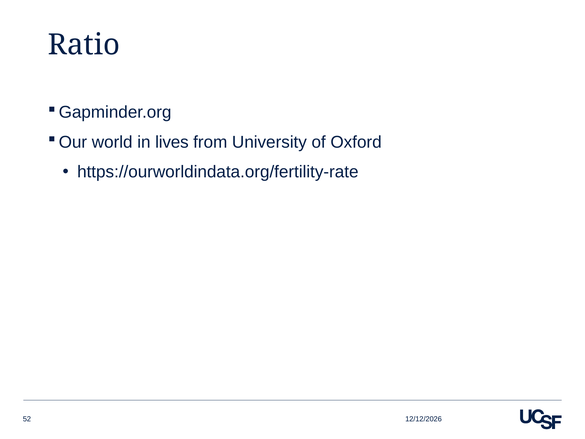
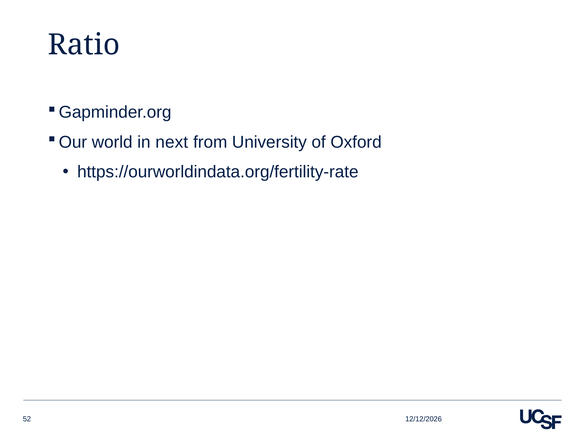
lives: lives -> next (172, 142)
